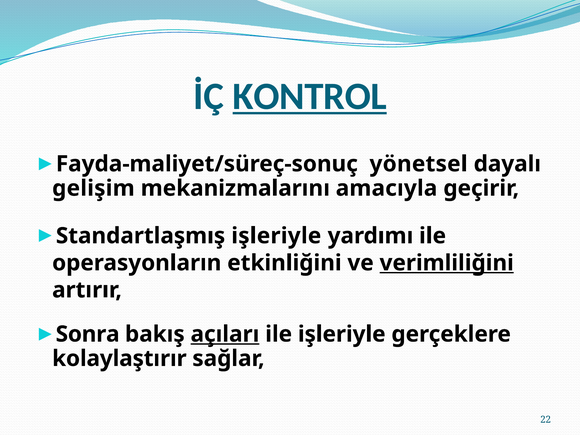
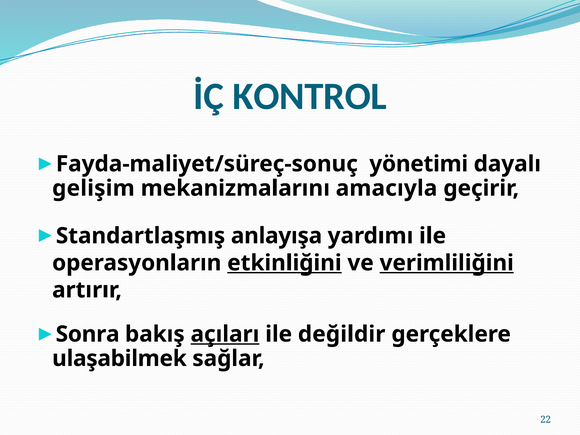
KONTROL underline: present -> none (310, 97)
yönetsel: yönetsel -> yönetimi (419, 164)
Standartlaşmış işleriyle: işleriyle -> anlayışa (277, 236)
etkinliğini underline: none -> present (284, 263)
ile işleriyle: işleriyle -> değildir (342, 334)
kolaylaştırır: kolaylaştırır -> ulaşabilmek (119, 359)
